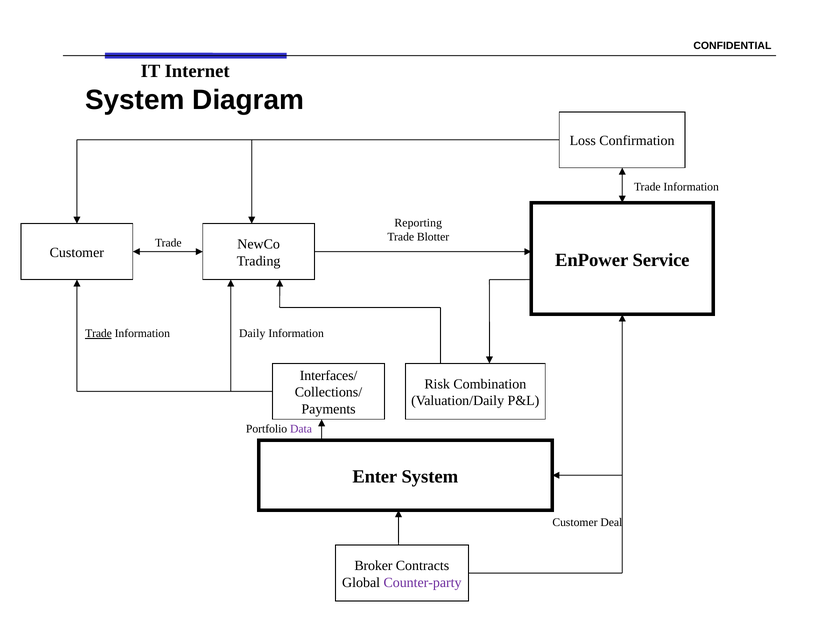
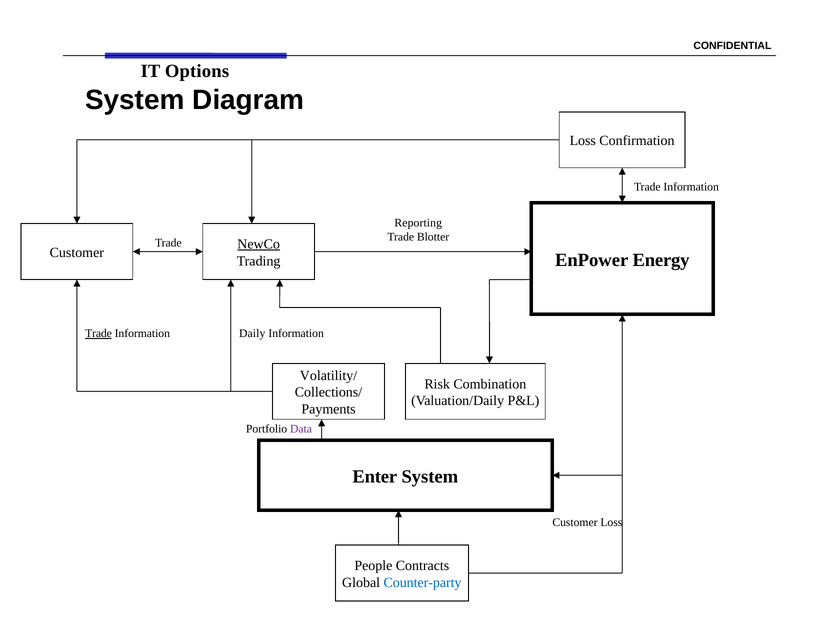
Internet: Internet -> Options (197, 71)
NewCo underline: none -> present (259, 244)
Service: Service -> Energy (661, 260)
Interfaces/: Interfaces/ -> Volatility/ (329, 376)
Customer Deal: Deal -> Loss (611, 522)
Broker: Broker -> People (373, 566)
Counter-party colour: purple -> blue (423, 583)
